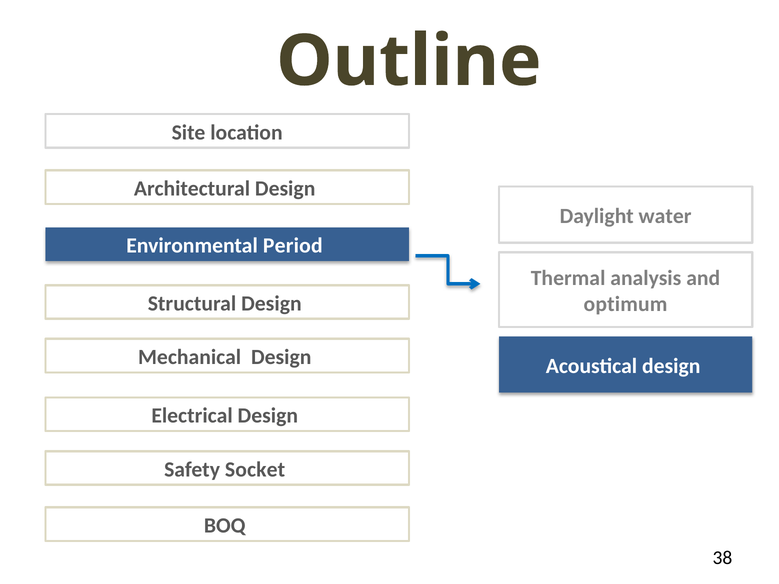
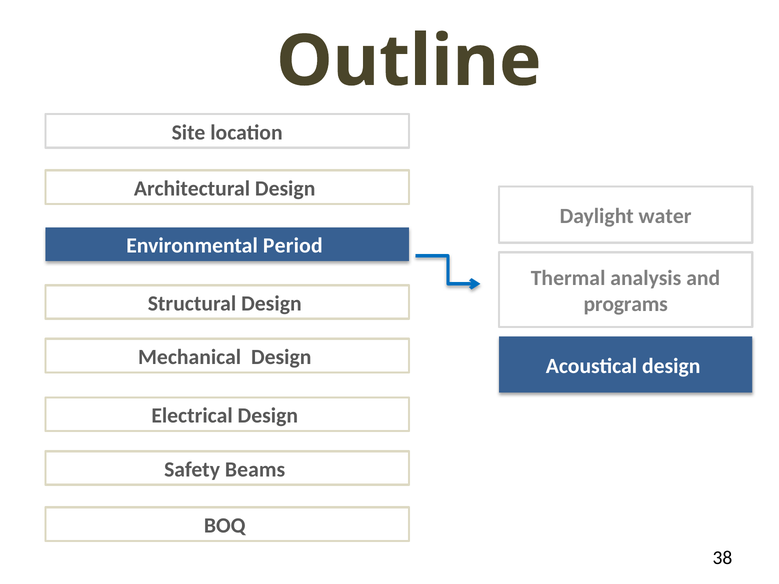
optimum: optimum -> programs (626, 304)
Socket: Socket -> Beams (255, 470)
